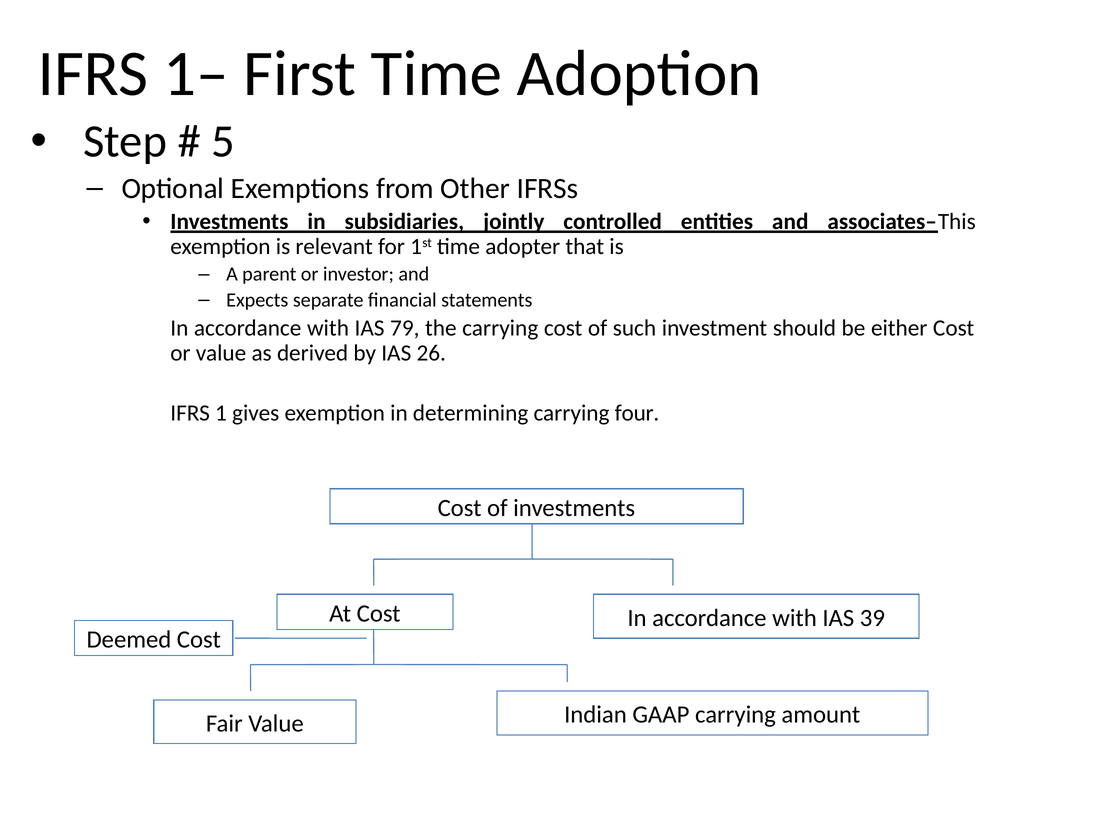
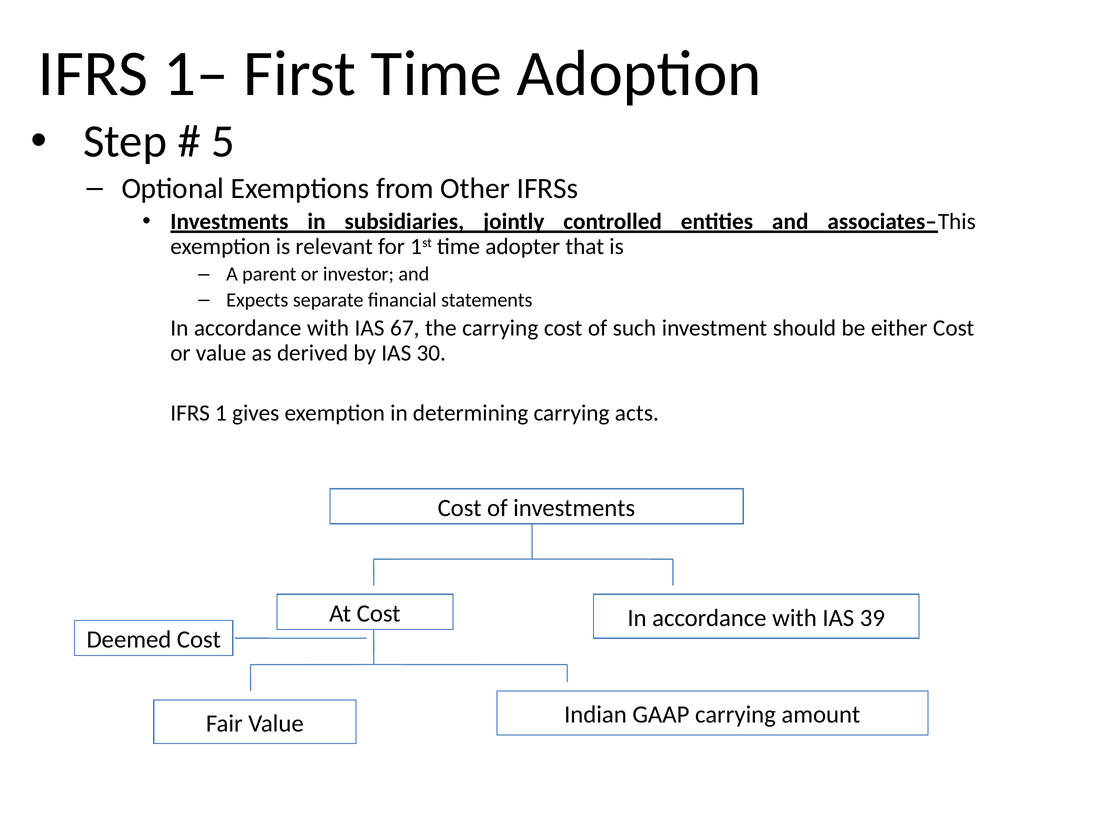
79: 79 -> 67 (405, 328)
26: 26 -> 30 (431, 354)
four: four -> acts (637, 413)
